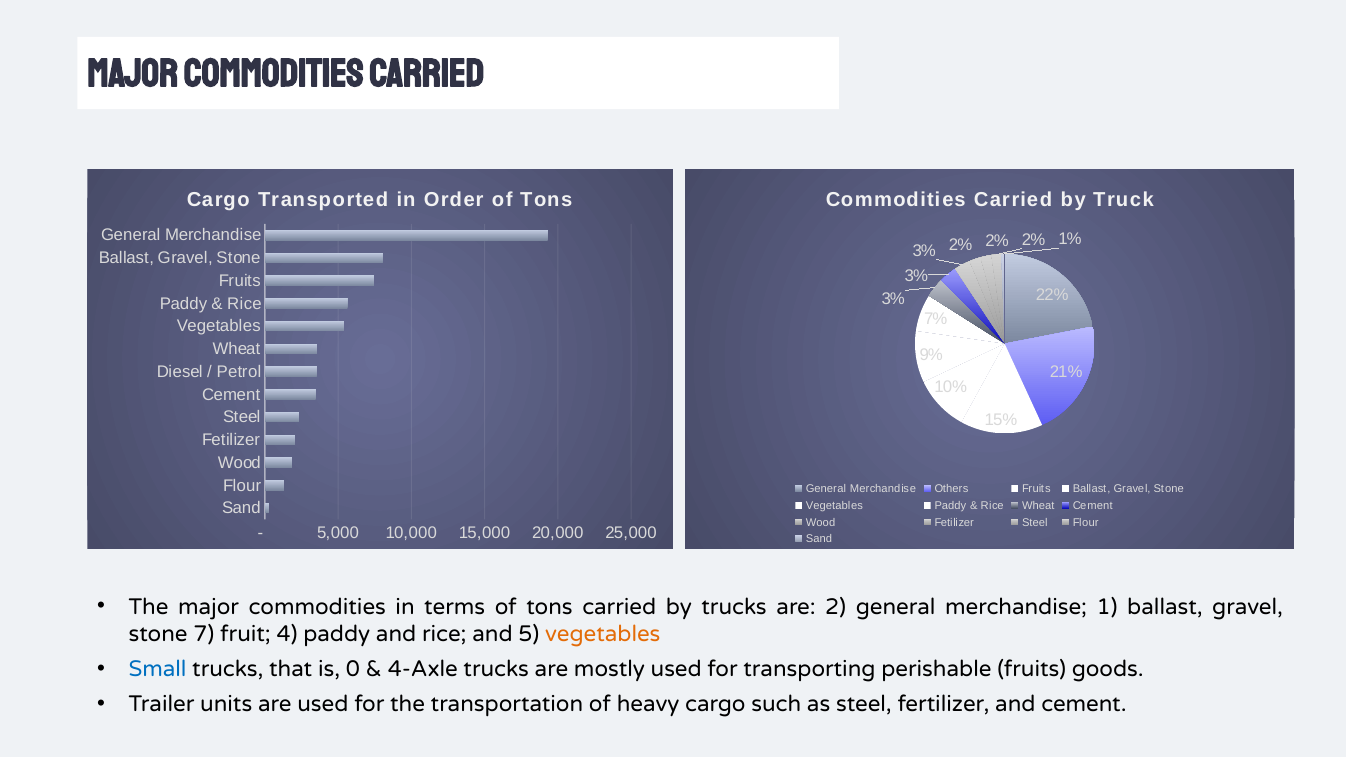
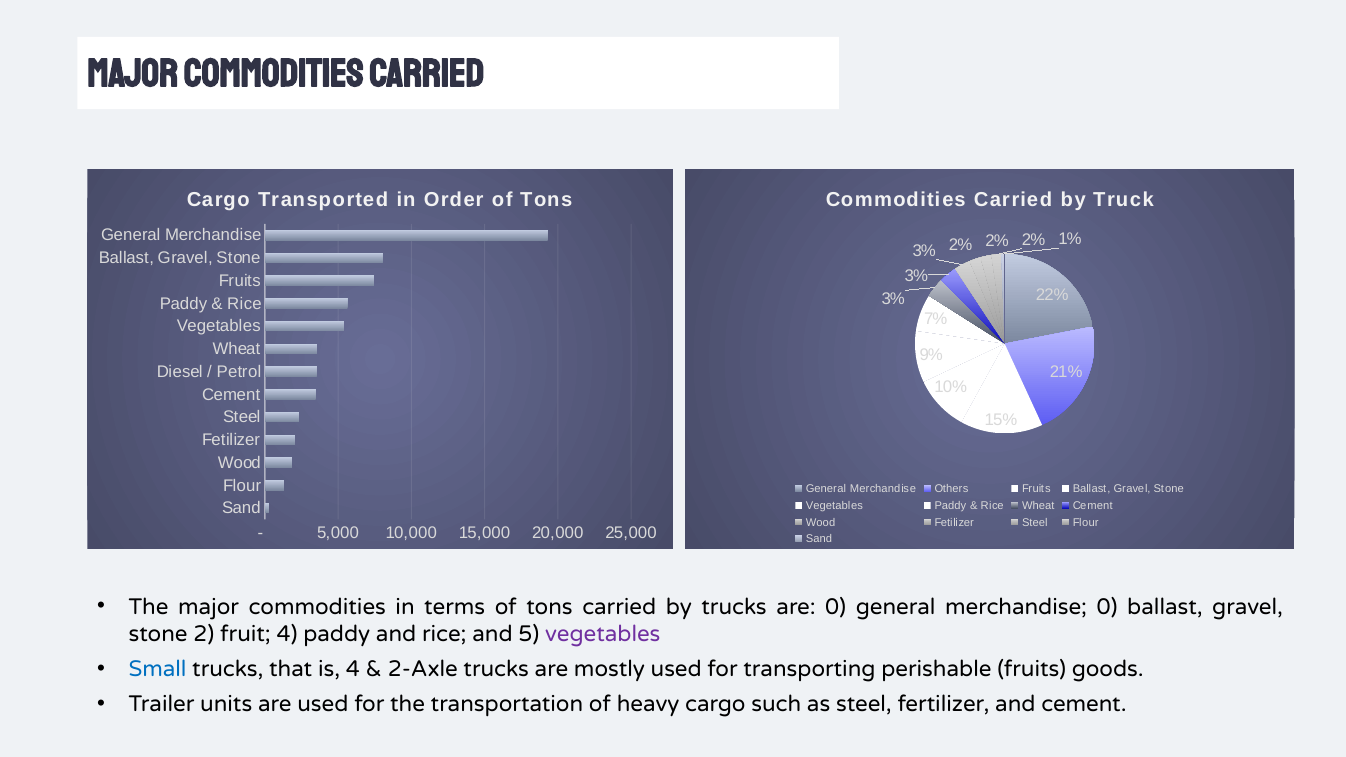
are 2: 2 -> 0 (836, 607)
merchandise 1: 1 -> 0 (1107, 607)
7: 7 -> 2 (204, 634)
vegetables colour: orange -> purple (603, 634)
is 0: 0 -> 4 (353, 669)
4-Axle: 4-Axle -> 2-Axle (423, 669)
